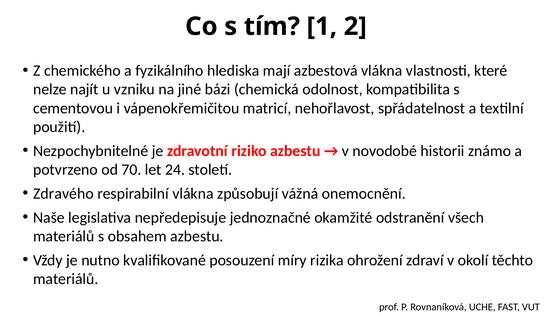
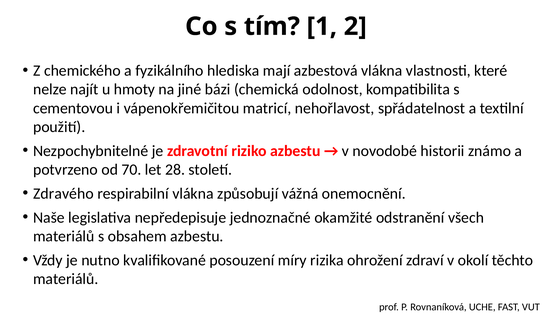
vzniku: vzniku -> hmoty (134, 89)
24: 24 -> 28 (175, 170)
